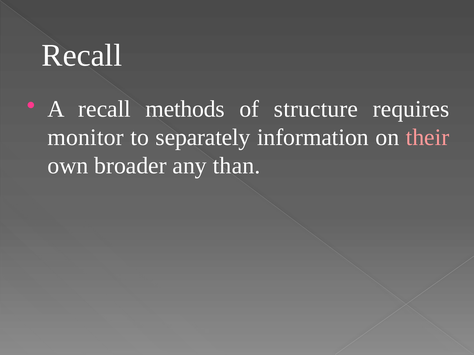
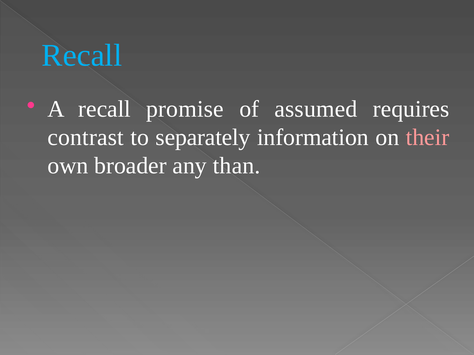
Recall colour: white -> light blue (82, 56)
methods: methods -> promise (185, 109)
structure: structure -> assumed (316, 109)
monitor: monitor -> contrast (86, 137)
